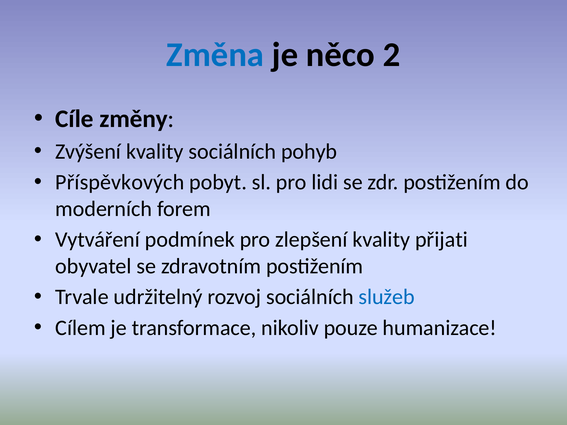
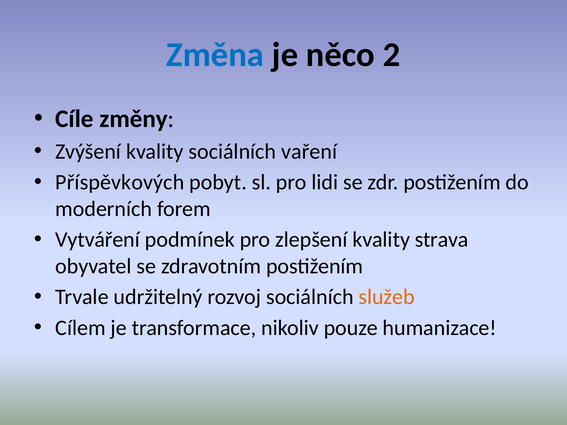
pohyb: pohyb -> vaření (309, 152)
přijati: přijati -> strava (442, 240)
služeb colour: blue -> orange (387, 297)
